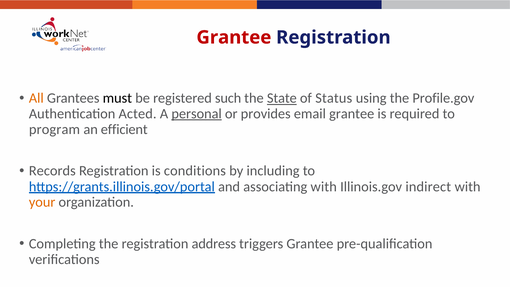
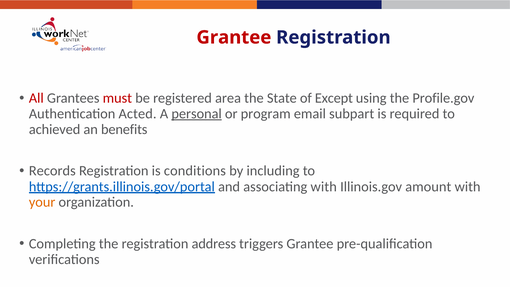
All colour: orange -> red (36, 98)
must colour: black -> red (117, 98)
such: such -> area (228, 98)
State underline: present -> none (282, 98)
Status: Status -> Except (334, 98)
provides: provides -> program (266, 114)
email grantee: grantee -> subpart (352, 114)
program: program -> achieved (55, 129)
efficient: efficient -> benefits (124, 129)
indirect: indirect -> amount (428, 187)
